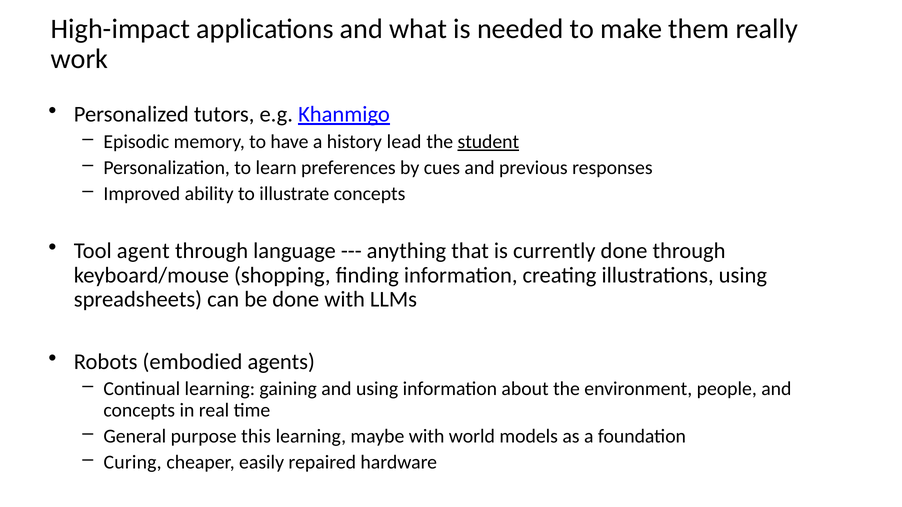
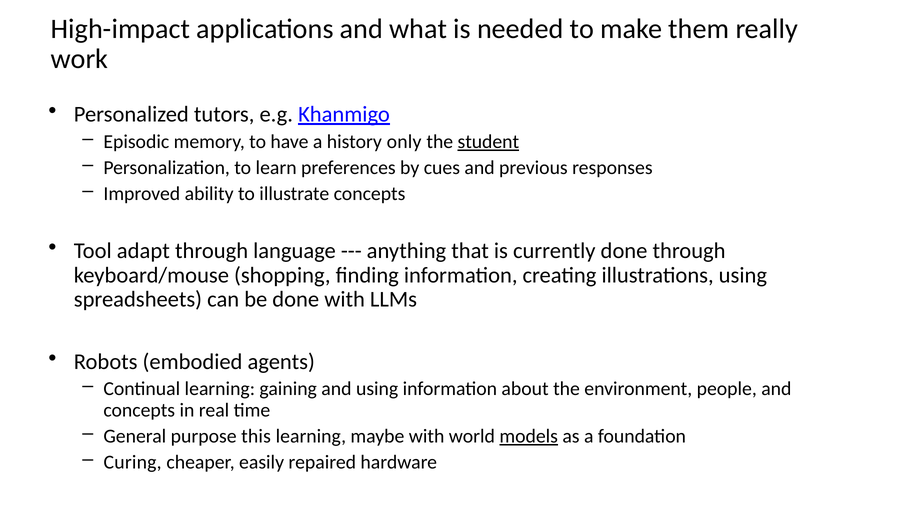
lead: lead -> only (404, 142)
agent: agent -> adapt (143, 251)
models underline: none -> present (529, 437)
